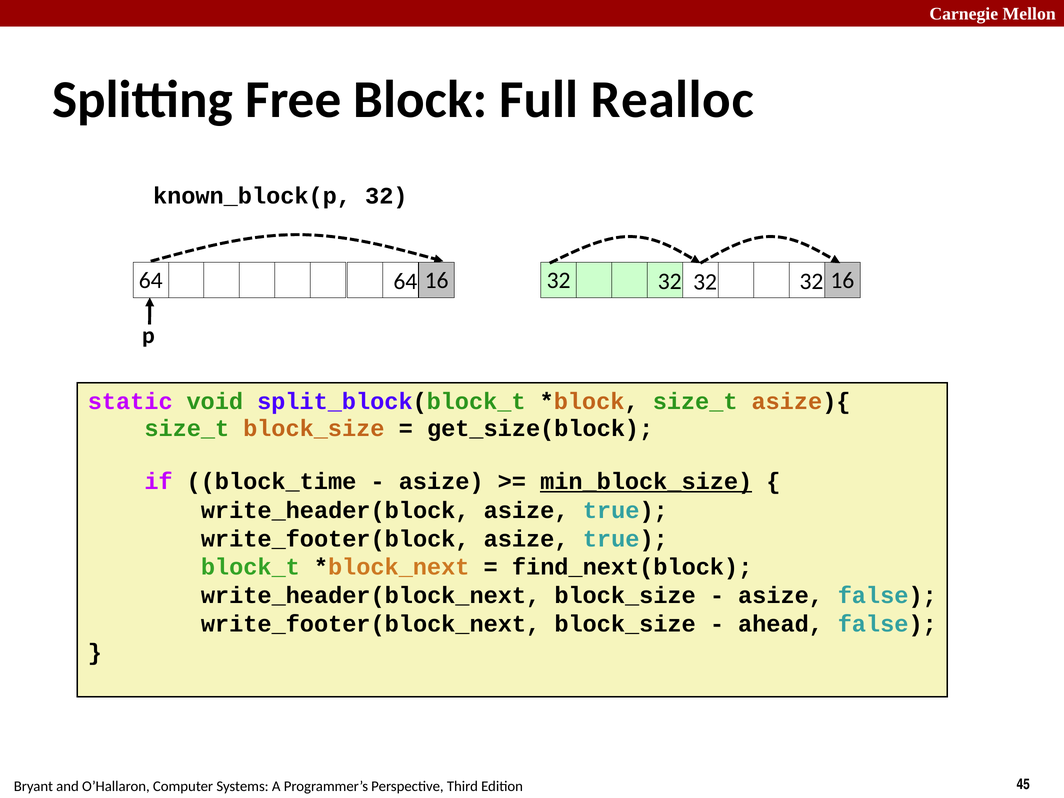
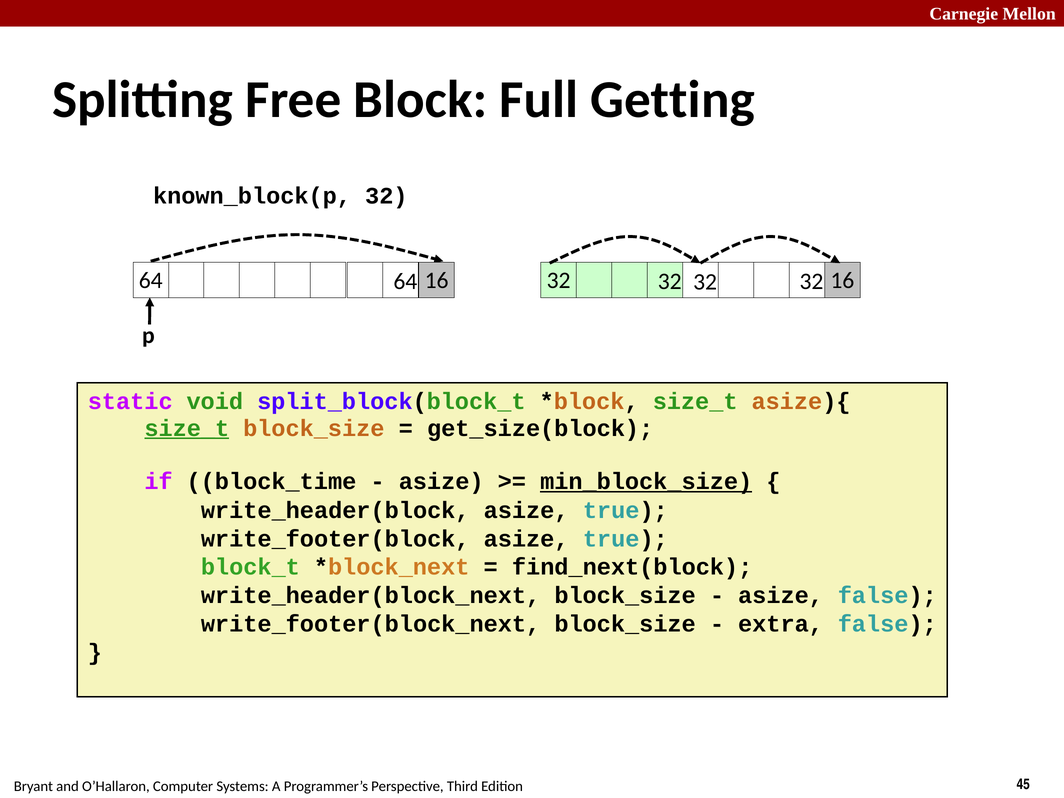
Realloc: Realloc -> Getting (673, 100)
size_t underline: none -> present (187, 428)
ahead: ahead -> extra (781, 624)
